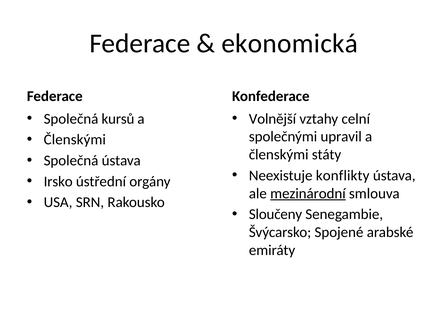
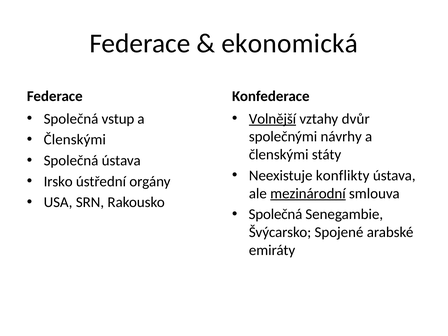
kursů: kursů -> vstup (118, 119)
Volnější underline: none -> present (273, 119)
celní: celní -> dvůr (356, 119)
upravil: upravil -> návrhy (341, 137)
Sloučeny: Sloučeny -> Společná (275, 214)
